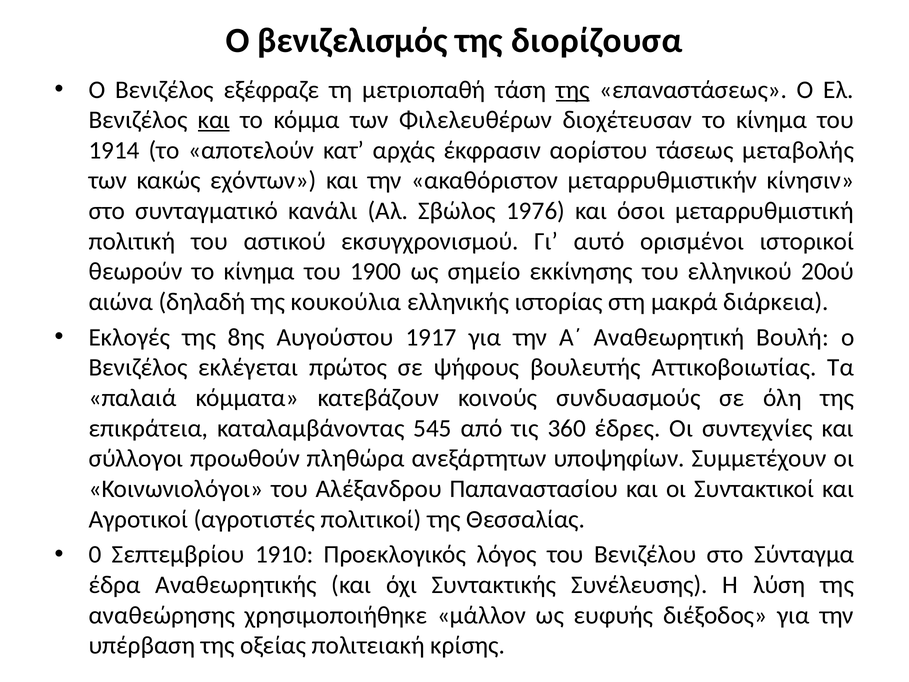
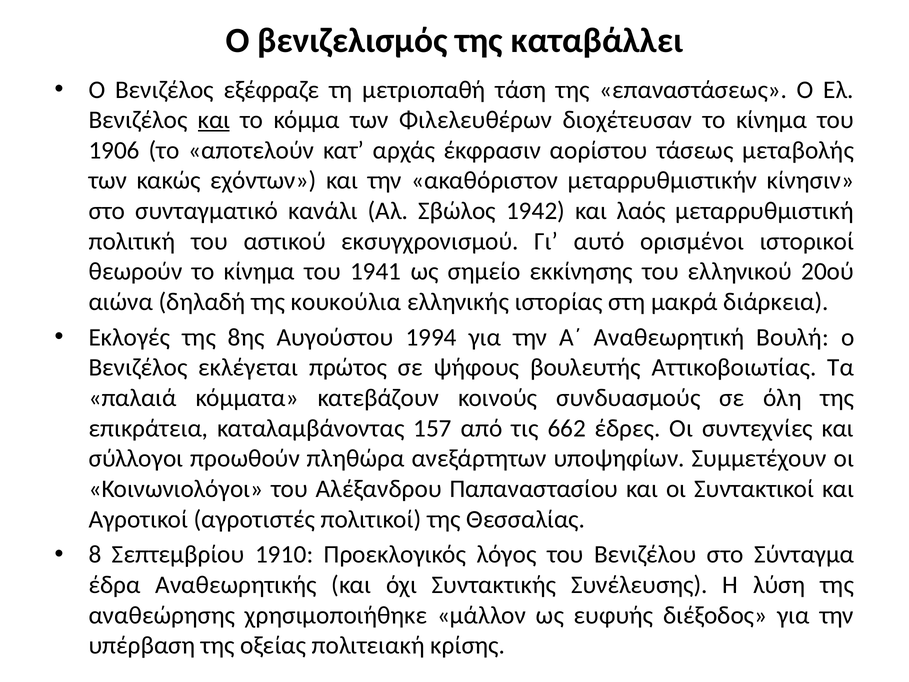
διορίζουσα: διορίζουσα -> καταβάλλει (597, 40)
της underline: present -> none (573, 90)
1914: 1914 -> 1906 (114, 150)
1976: 1976 -> 1942 (536, 211)
όσοι: όσοι -> λαός (641, 211)
1900: 1900 -> 1941 (376, 272)
1917: 1917 -> 1994 (431, 337)
545: 545 -> 157 (433, 428)
360: 360 -> 662 (567, 428)
0: 0 -> 8 (95, 554)
